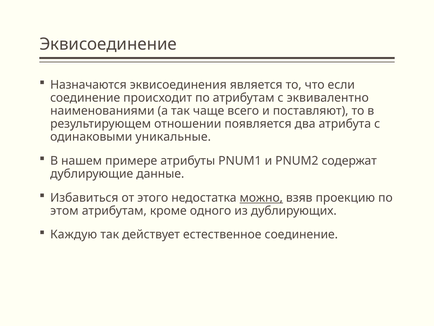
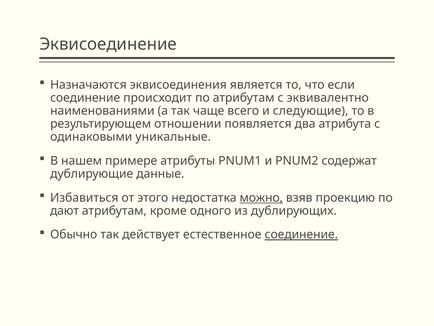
поставляют: поставляют -> следующие (311, 111)
этом: этом -> дают (64, 210)
Каждую: Каждую -> Обычно (74, 234)
соединение underline: none -> present (301, 234)
